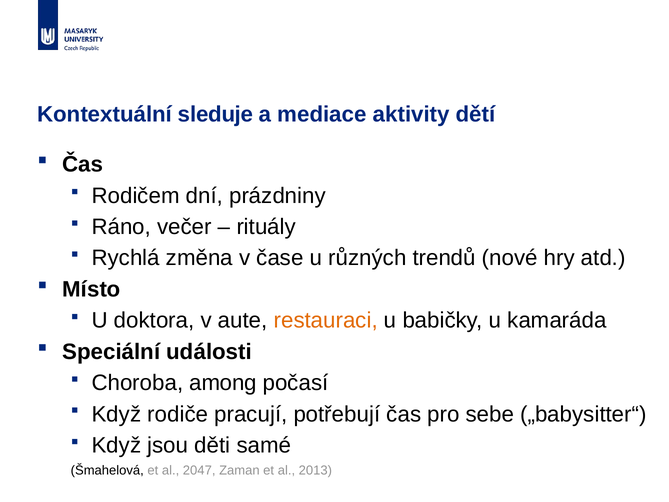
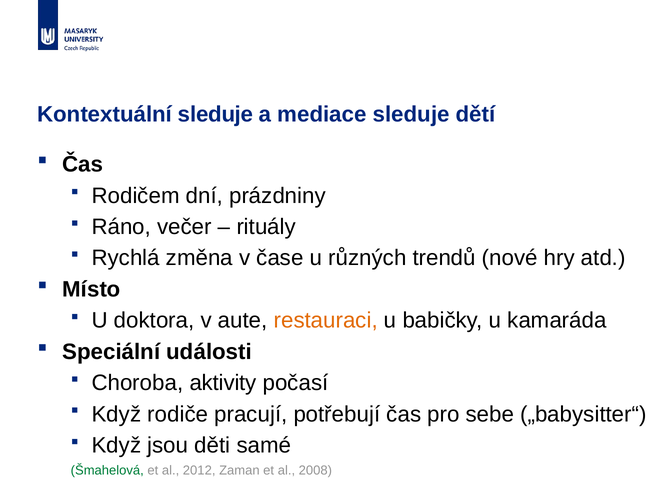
mediace aktivity: aktivity -> sleduje (411, 115)
among: among -> aktivity (223, 383)
Šmahelová colour: black -> green (107, 470)
2047: 2047 -> 2012 (199, 470)
2013: 2013 -> 2008 (315, 470)
